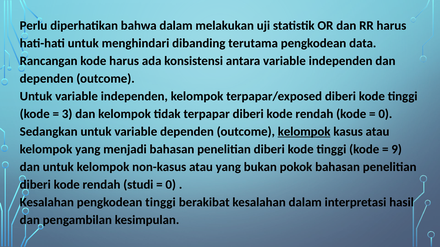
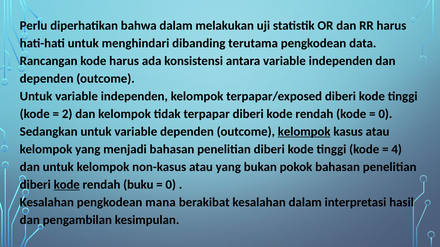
3: 3 -> 2 (67, 114)
9: 9 -> 4 (397, 150)
kode underline: none -> present (67, 185)
studi: studi -> buku (138, 185)
pengkodean tinggi: tinggi -> mana (161, 203)
